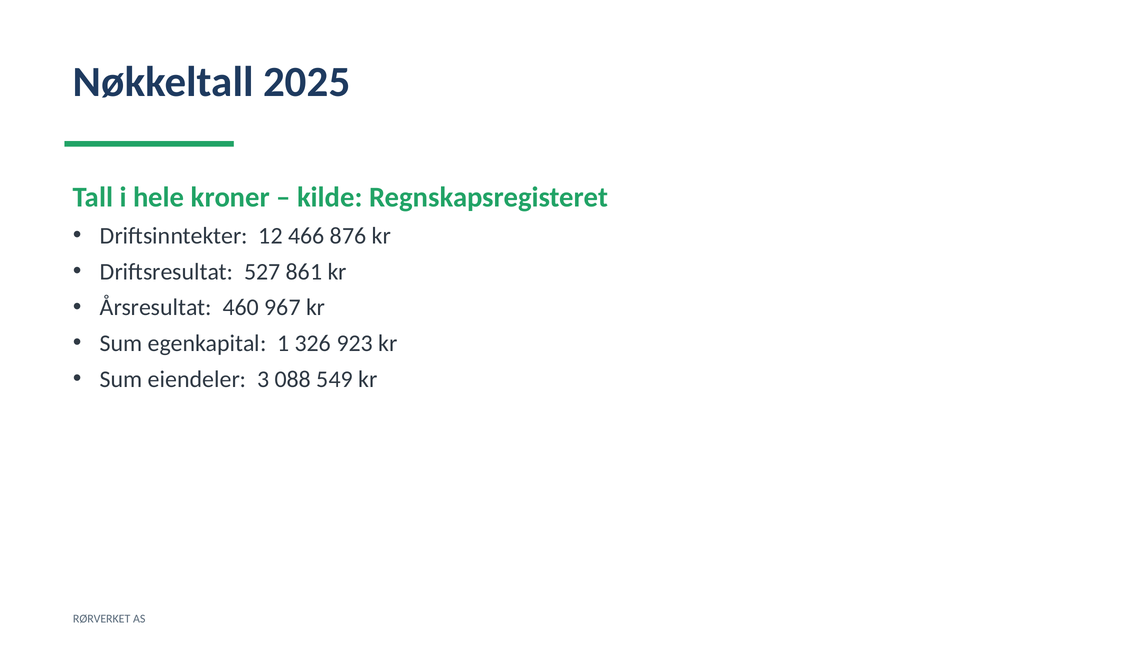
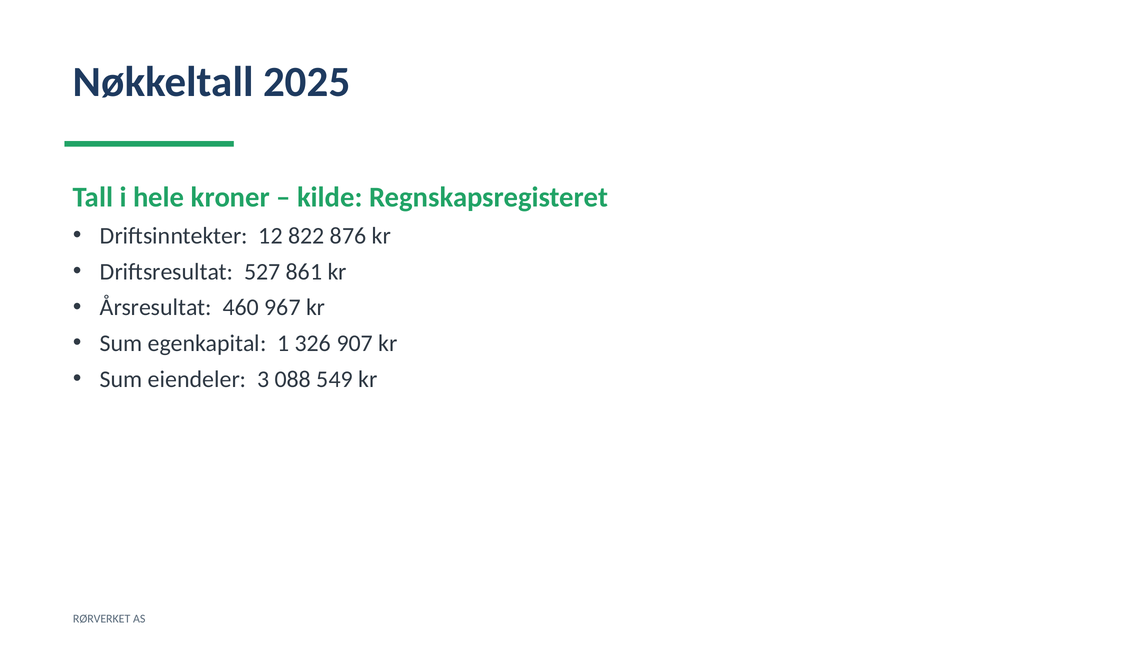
466: 466 -> 822 (306, 236)
923: 923 -> 907 (355, 343)
